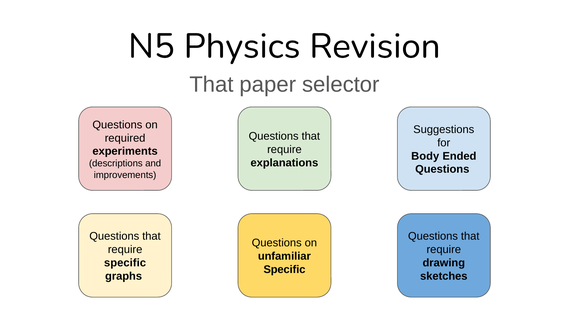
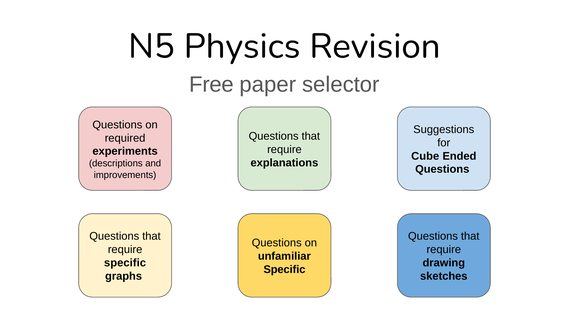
That: That -> Free (212, 85)
Body: Body -> Cube (425, 156)
